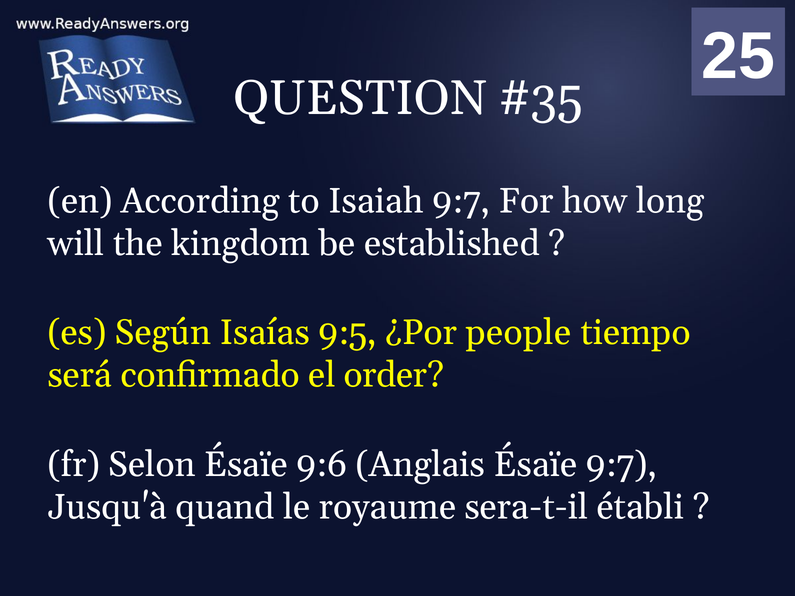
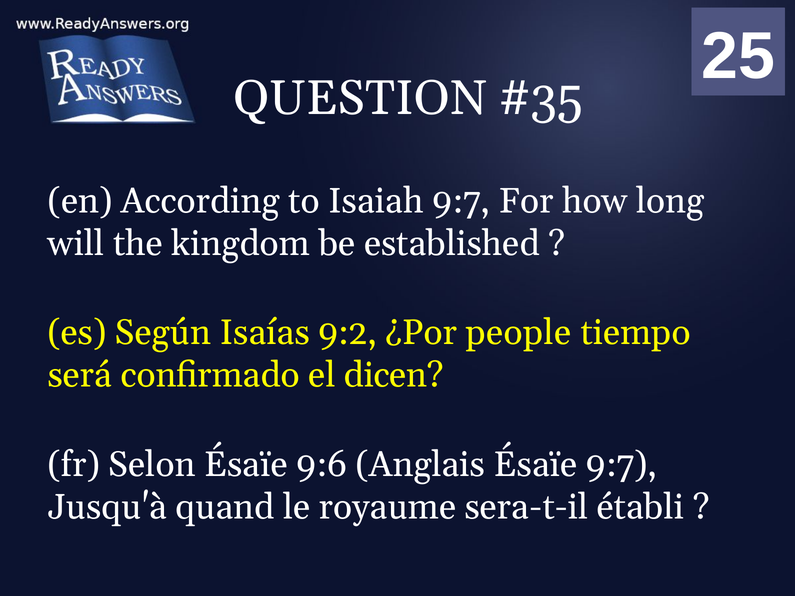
9:5: 9:5 -> 9:2 (348, 333)
order: order -> dicen (394, 375)
